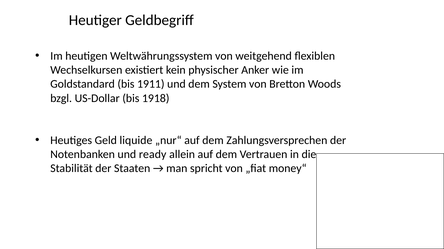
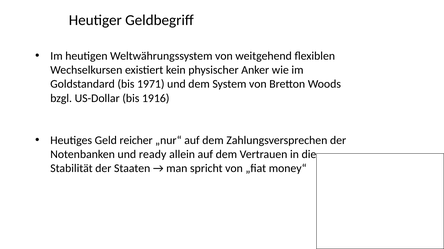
1911: 1911 -> 1971 (151, 84)
1918: 1918 -> 1916 (156, 98)
liquide: liquide -> reicher (136, 141)
